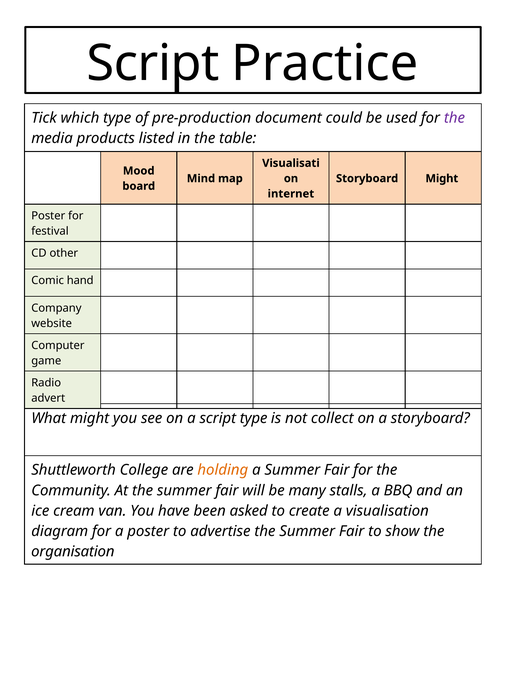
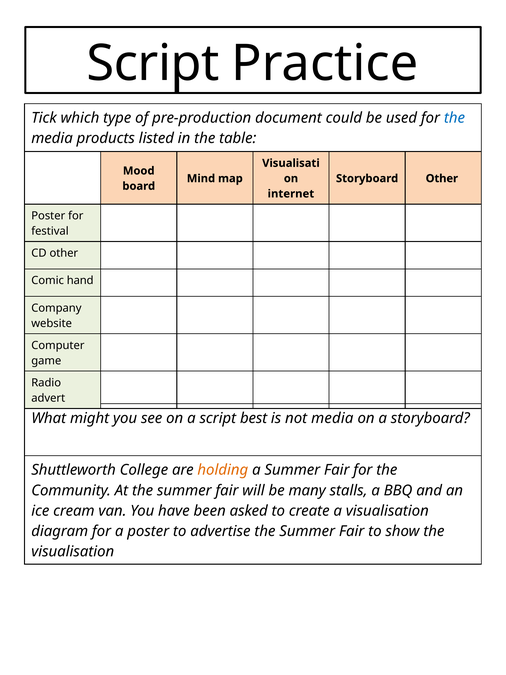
the colour: purple -> blue (454, 118)
Storyboard Might: Might -> Other (442, 178)
script type: type -> best (254, 418)
not collect: collect -> media (332, 418)
organisation: organisation -> visualisation (73, 551)
